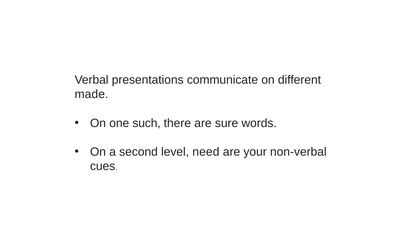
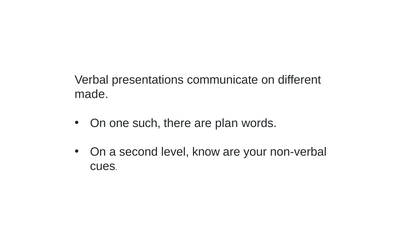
sure: sure -> plan (227, 123)
need: need -> know (206, 152)
